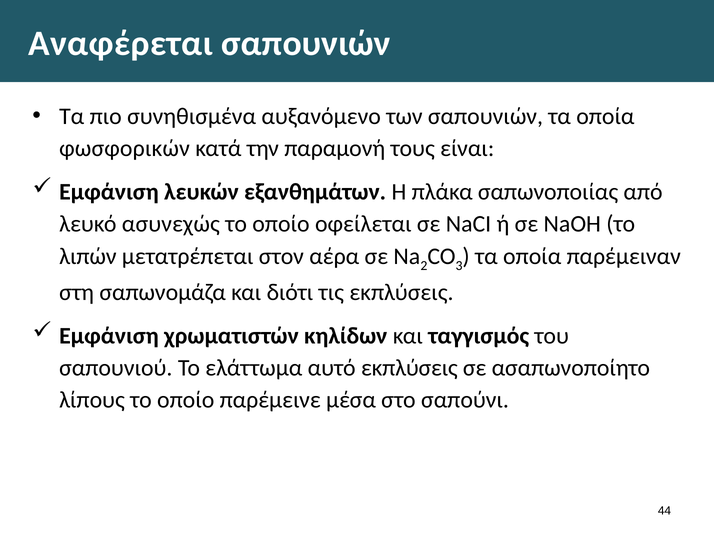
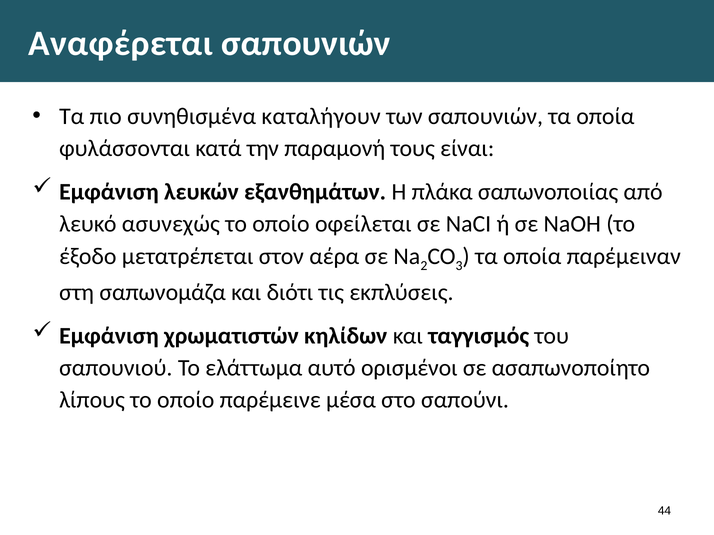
αυξανόμενο: αυξανόμενο -> καταλήγουν (321, 116)
φωσφορικών: φωσφορικών -> φυλάσσονται (125, 148)
λιπών: λιπών -> έξοδο (88, 257)
αυτό εκπλύσεις: εκπλύσεις -> ορισμένοι (409, 368)
